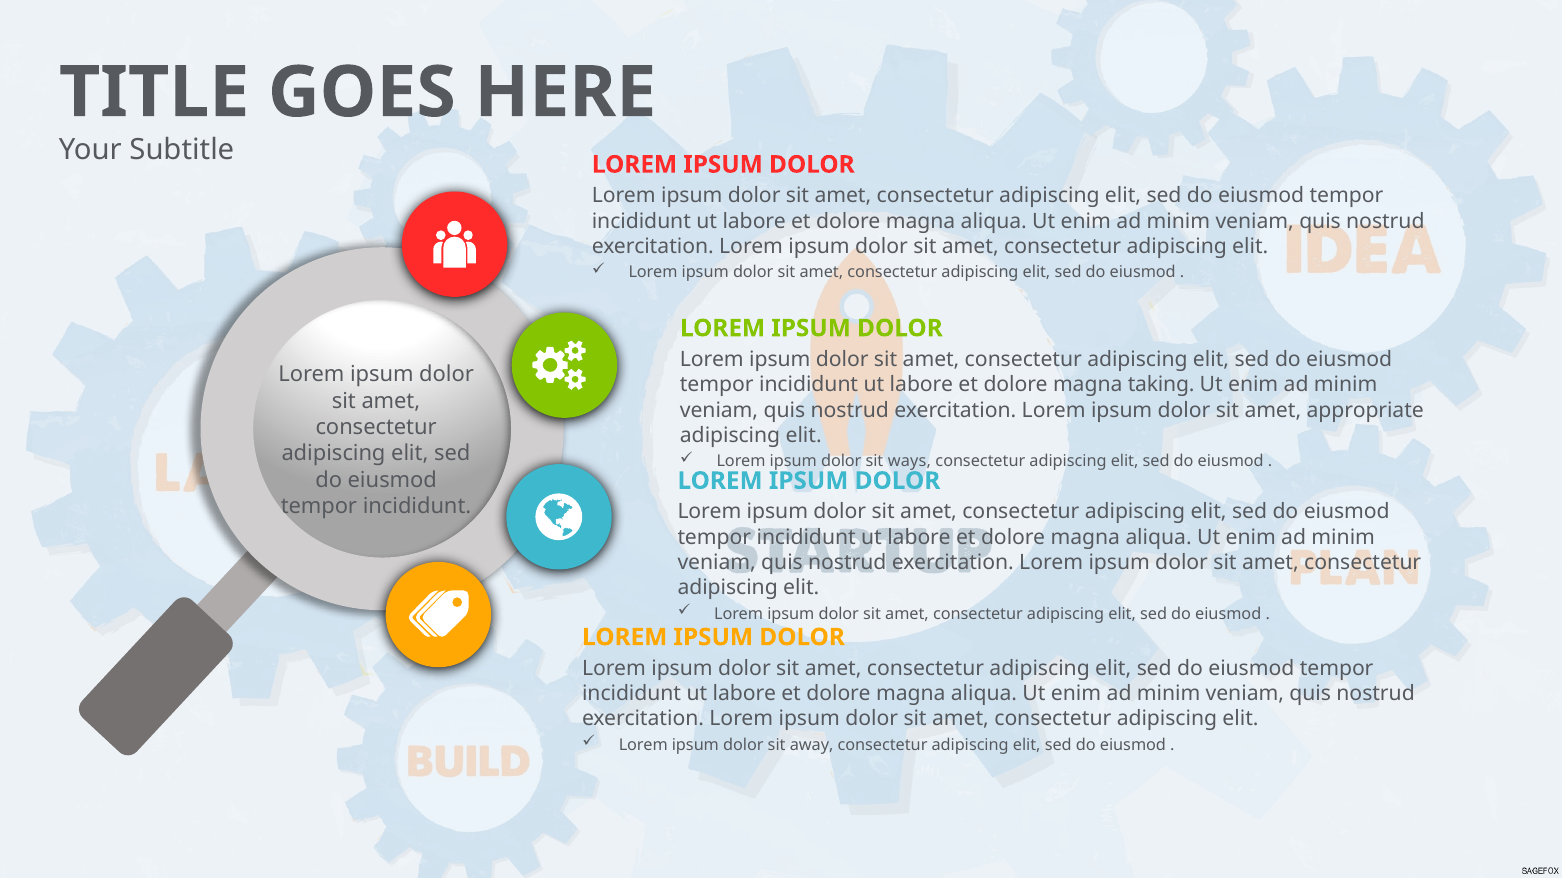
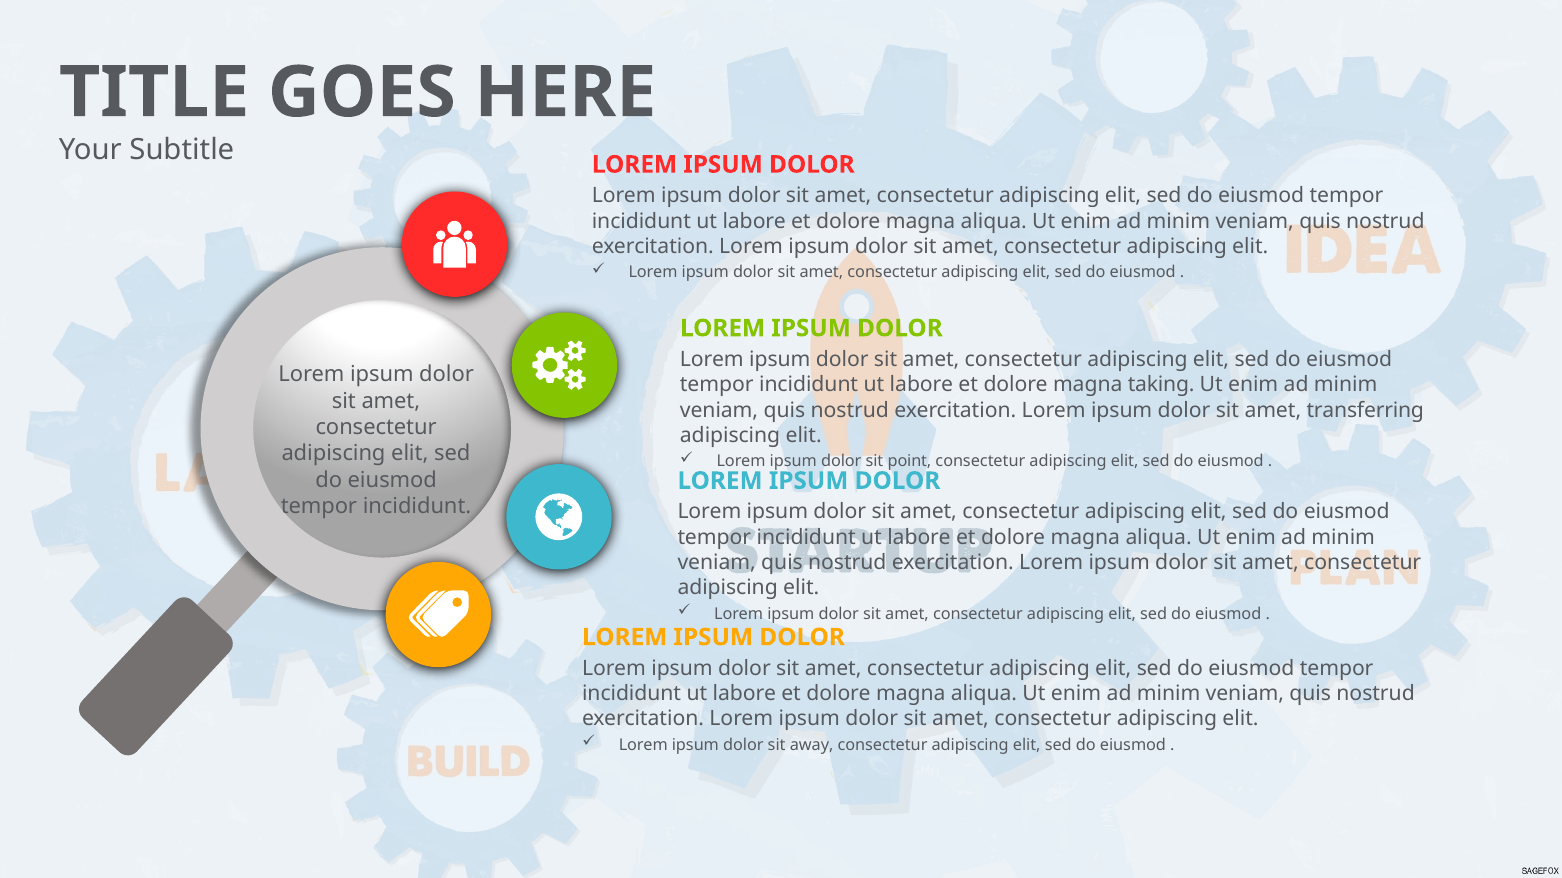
appropriate: appropriate -> transferring (1365, 410)
ways: ways -> point (909, 462)
